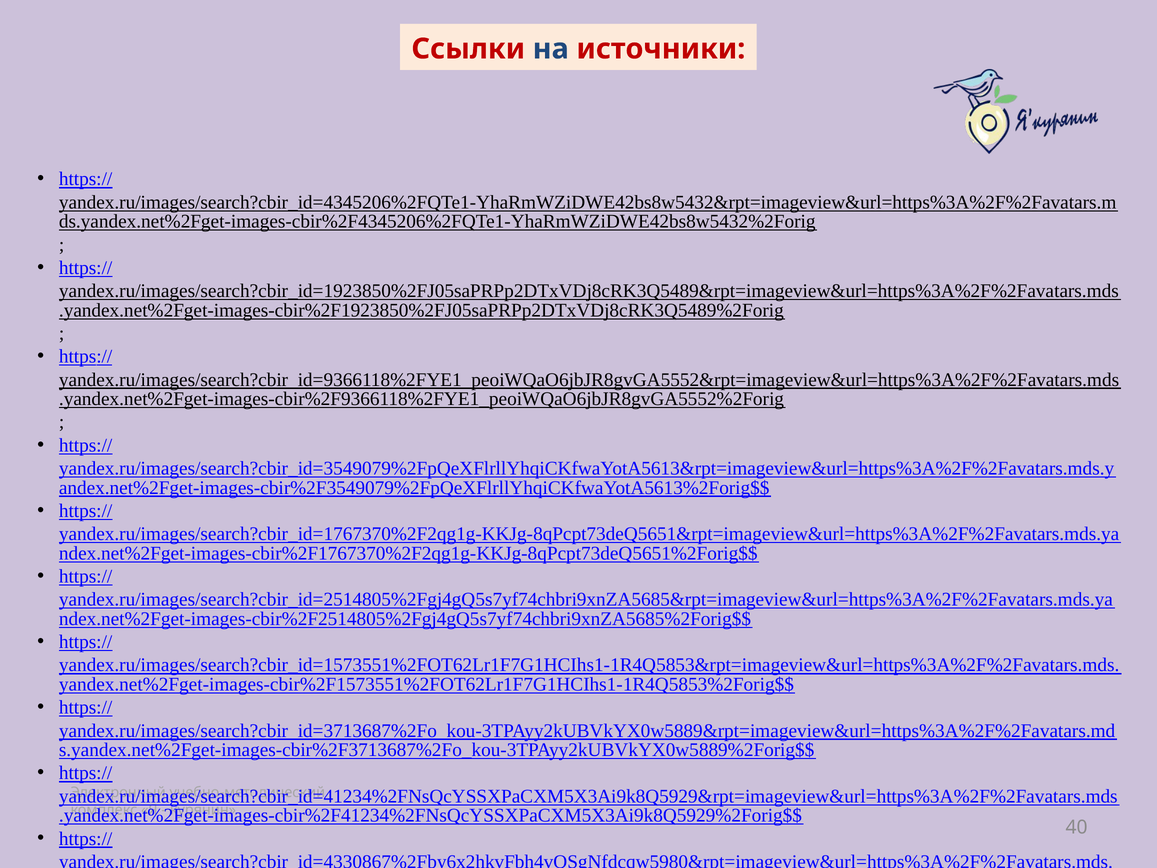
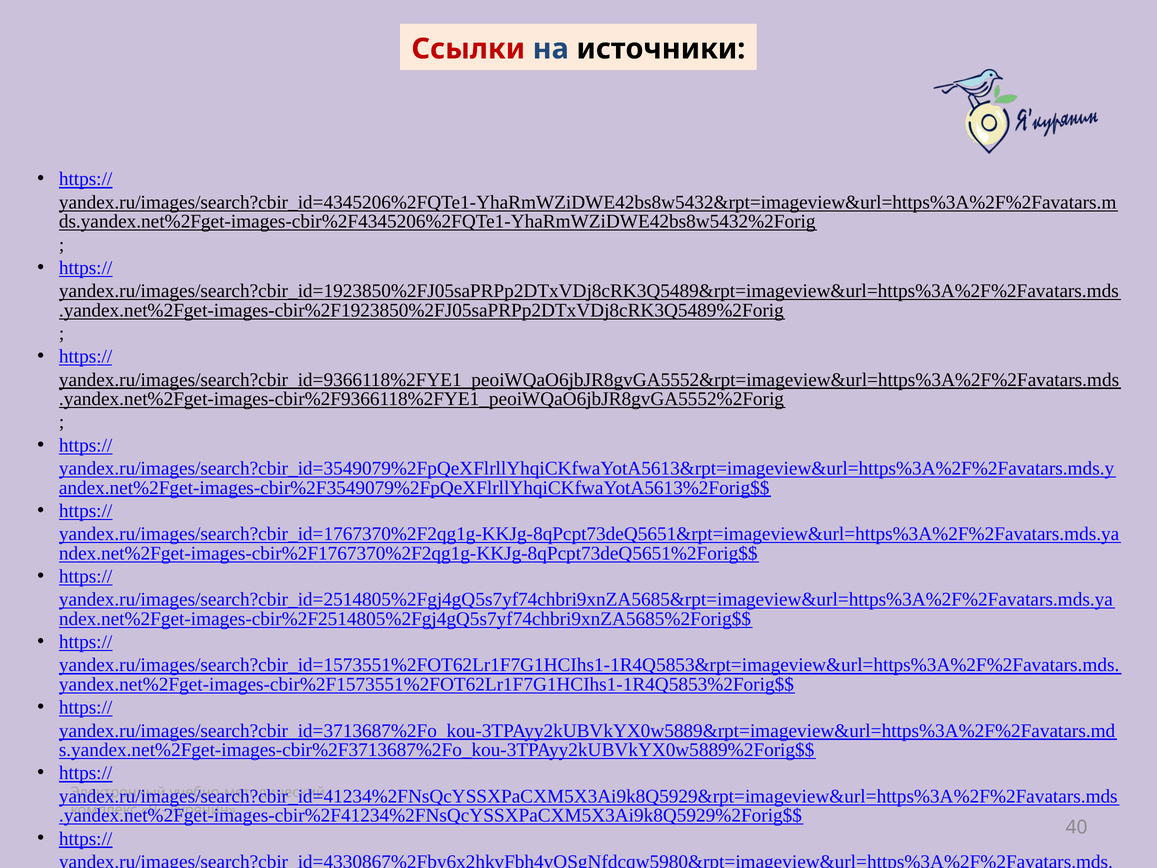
источники colour: red -> black (661, 49)
